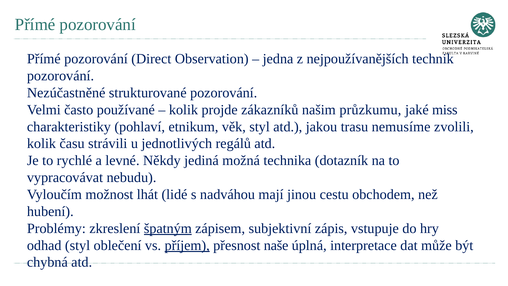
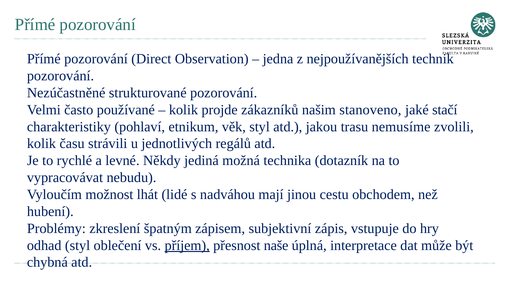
průzkumu: průzkumu -> stanoveno (370, 110)
miss: miss -> stačí (445, 110)
špatným underline: present -> none (168, 228)
